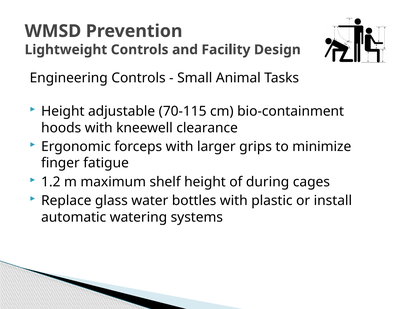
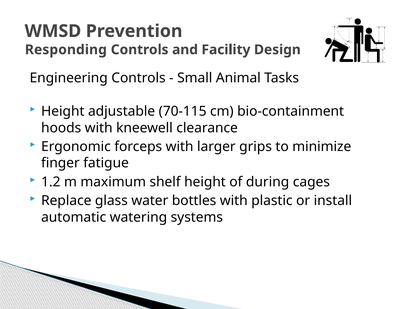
Lightweight: Lightweight -> Responding (66, 50)
